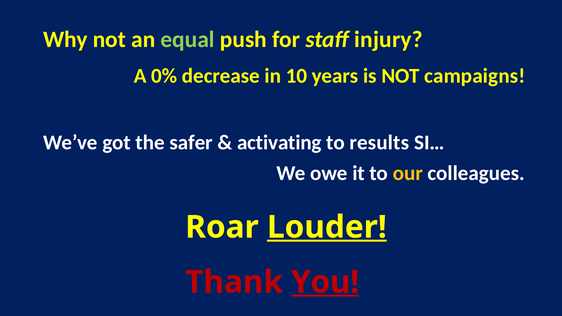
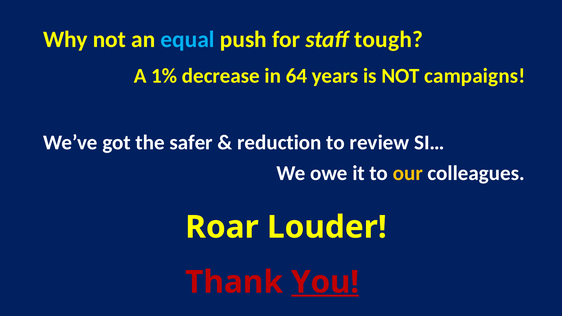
equal colour: light green -> light blue (188, 40)
injury: injury -> tough (389, 40)
0%: 0% -> 1% (164, 76)
10: 10 -> 64 (297, 76)
activating: activating -> reduction (279, 143)
results: results -> review (379, 143)
Louder underline: present -> none (327, 227)
